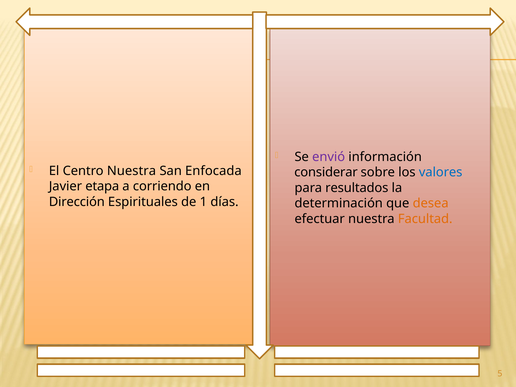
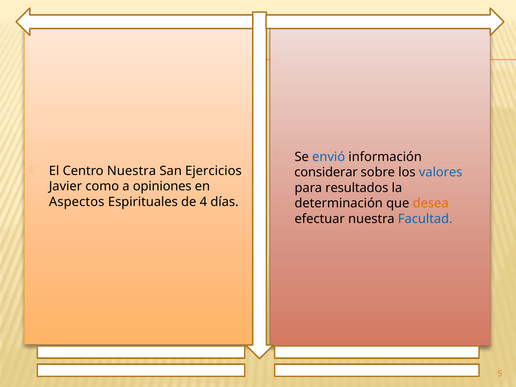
envió colour: purple -> blue (329, 157)
Enfocada: Enfocada -> Ejercicios (213, 171)
etapa: etapa -> como (102, 186)
corriendo: corriendo -> opiniones (162, 186)
Dirección: Dirección -> Aspectos (77, 202)
1: 1 -> 4 (203, 202)
Facultad colour: orange -> blue (425, 219)
